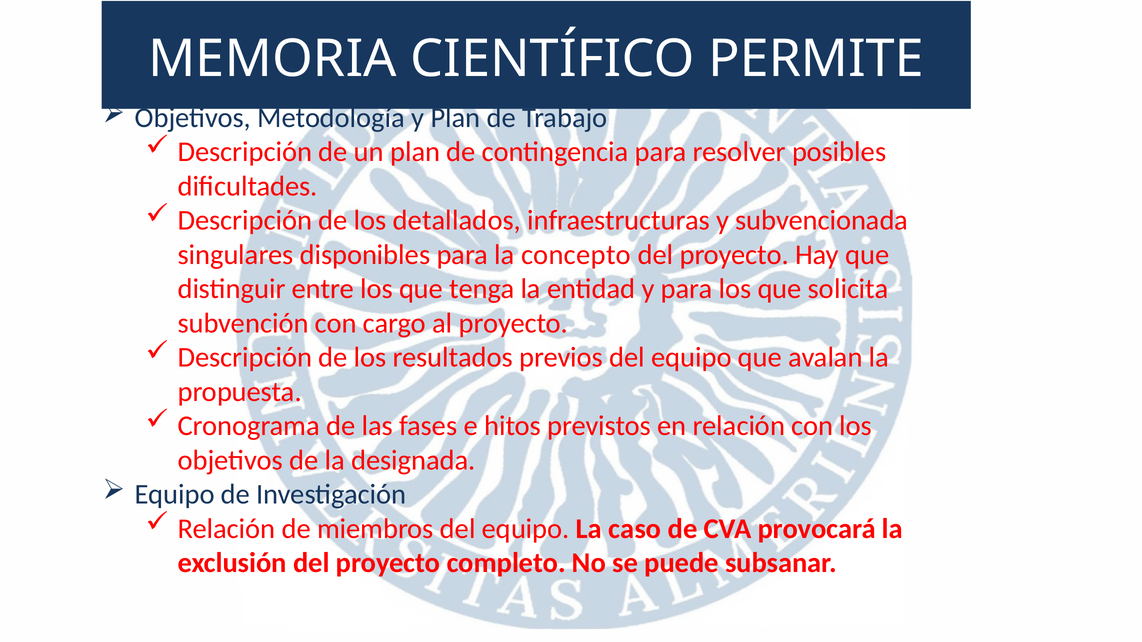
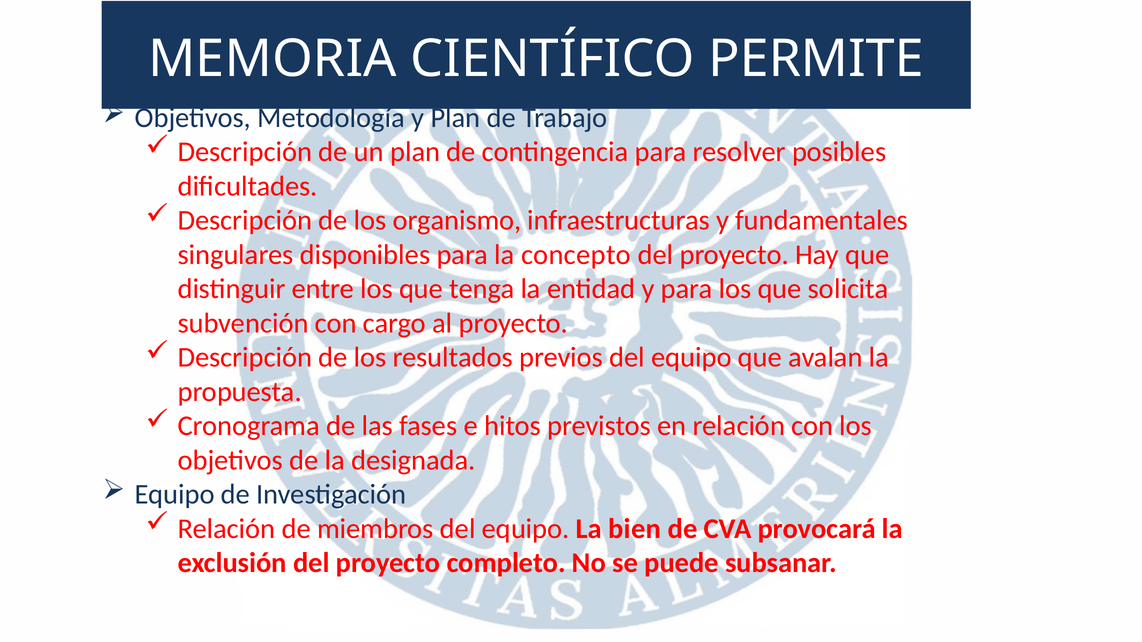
detallados: detallados -> organismo (457, 221)
subvencionada: subvencionada -> fundamentales (822, 221)
caso: caso -> bien (635, 529)
